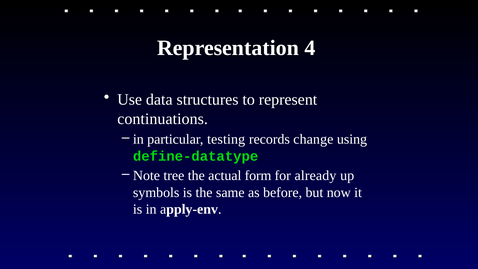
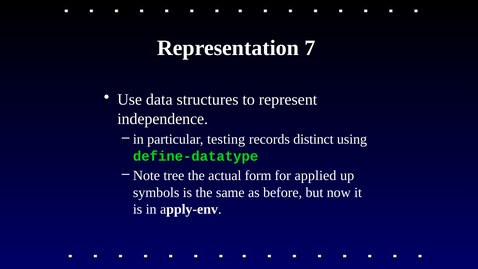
4: 4 -> 7 (310, 48)
continuations: continuations -> independence (163, 119)
change: change -> distinct (313, 139)
already: already -> applied (315, 176)
